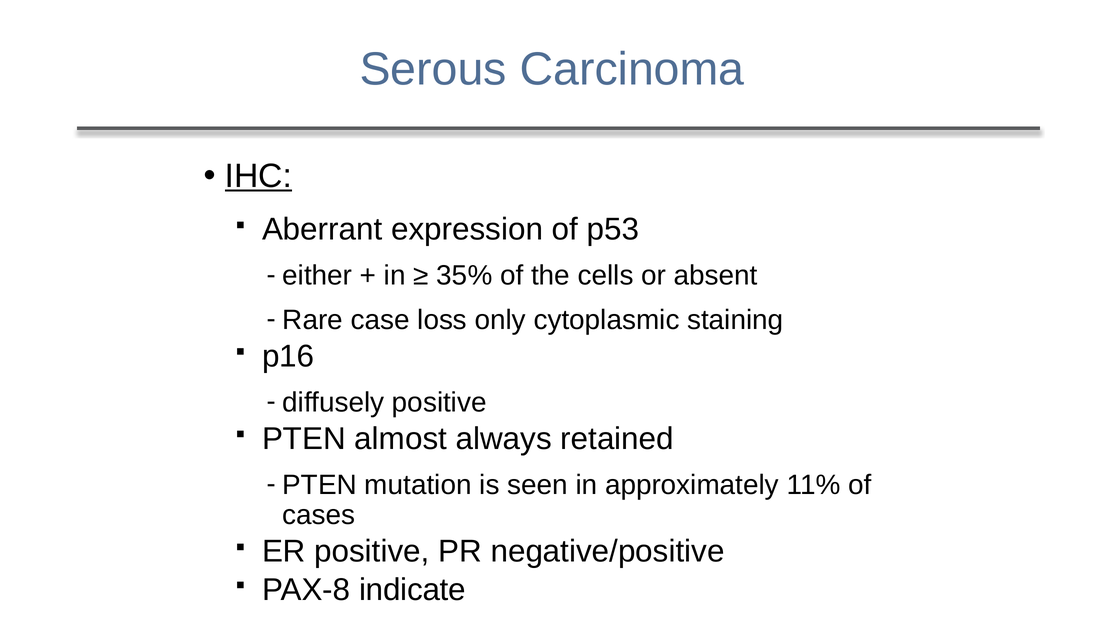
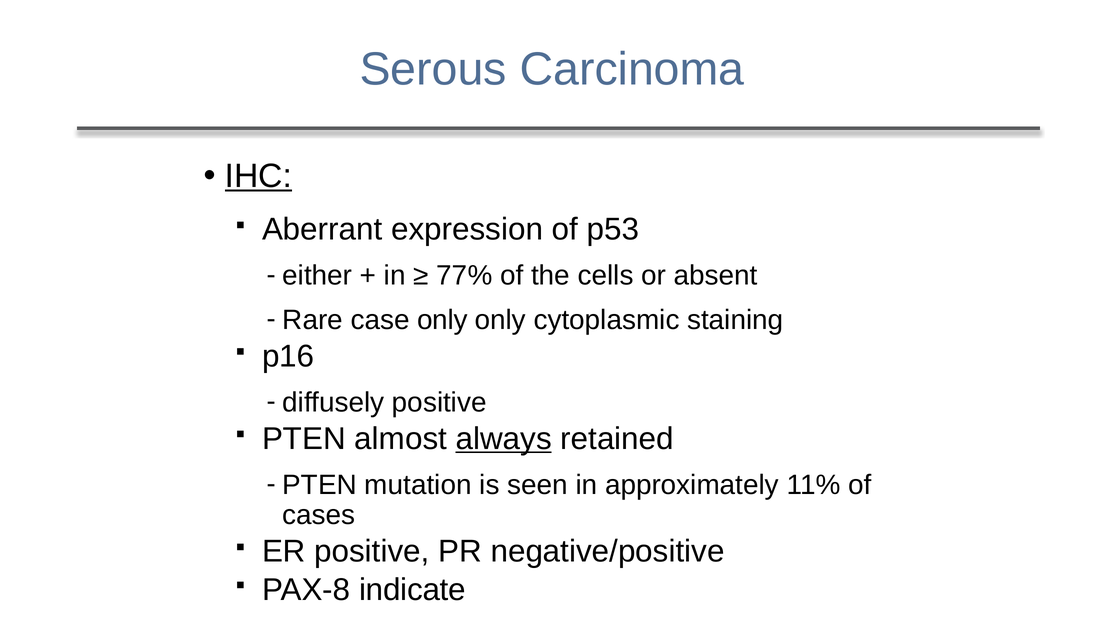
35%: 35% -> 77% (464, 275)
case loss: loss -> only (442, 319)
always underline: none -> present (504, 438)
